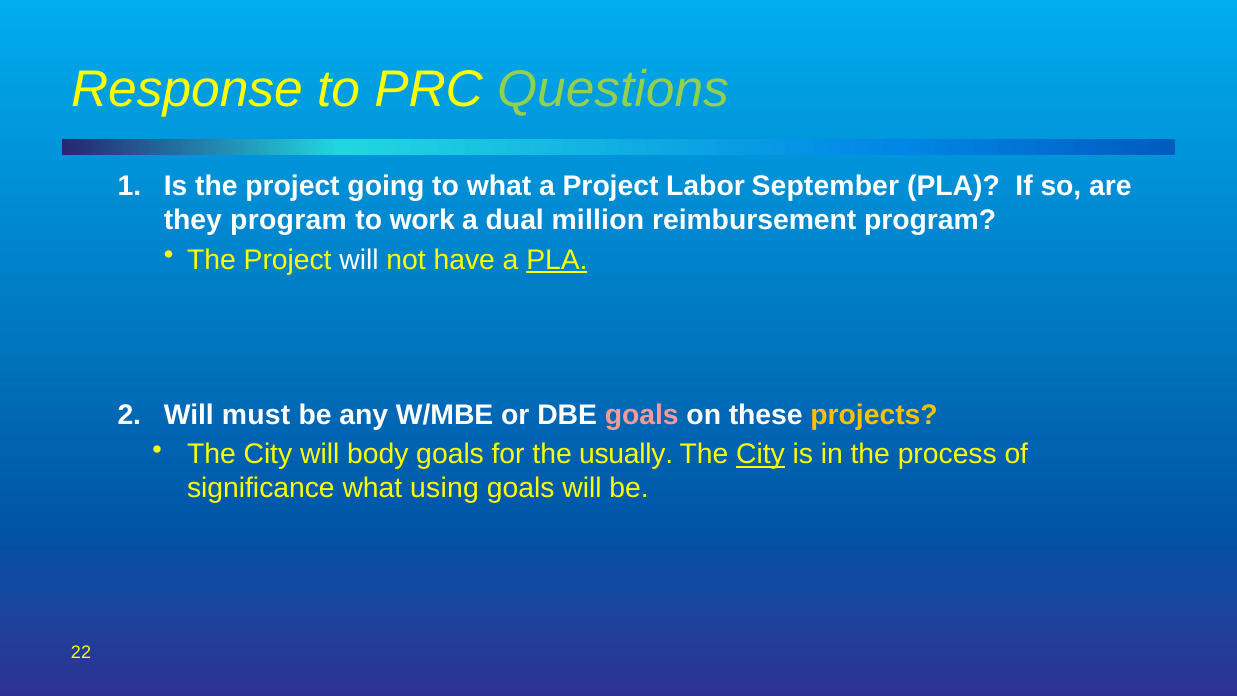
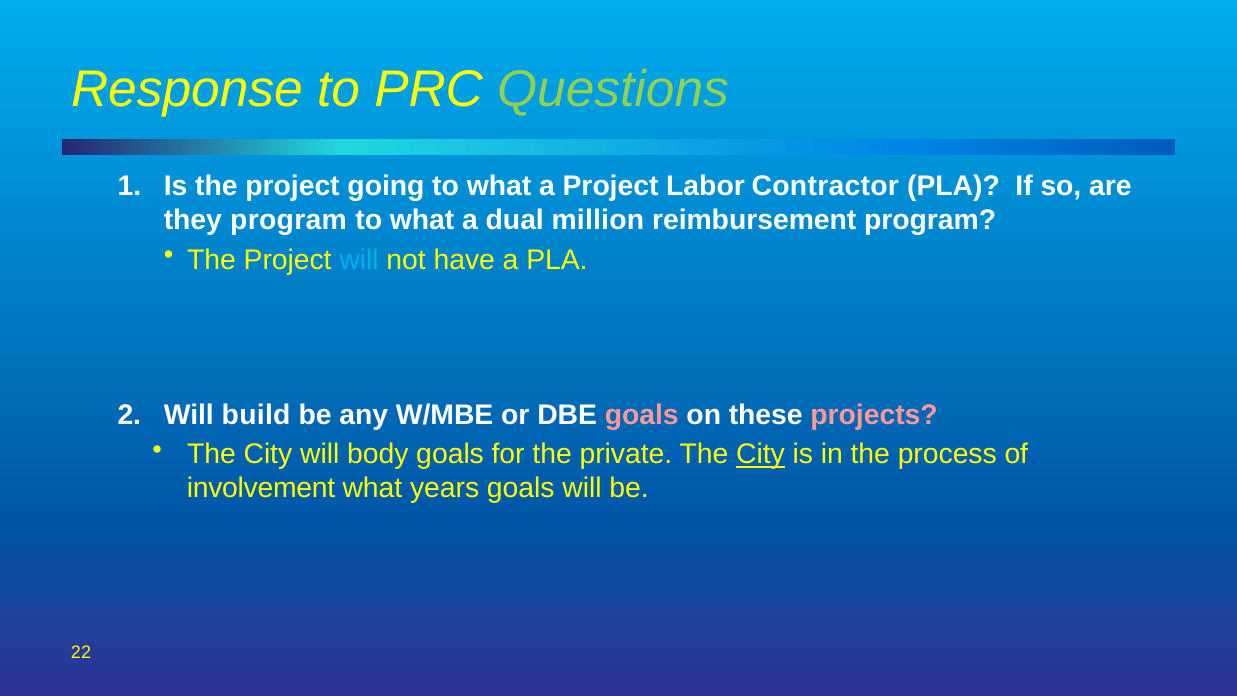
September: September -> Contractor (825, 186)
work: work -> what (422, 220)
will colour: white -> light blue (359, 260)
PLA underline: present -> none (557, 260)
must: must -> build (256, 415)
projects colour: yellow -> pink (874, 415)
usually: usually -> private (626, 454)
significance: significance -> involvement (261, 488)
using: using -> years (445, 488)
